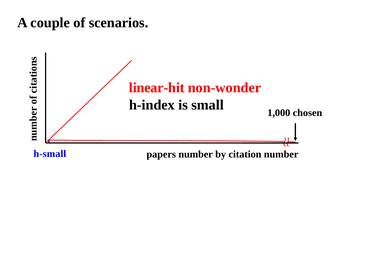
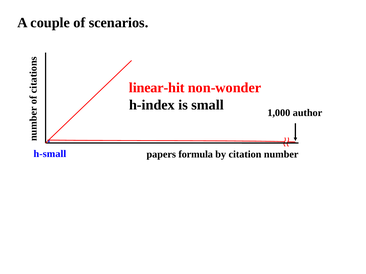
chosen: chosen -> author (308, 113)
papers number: number -> formula (196, 154)
